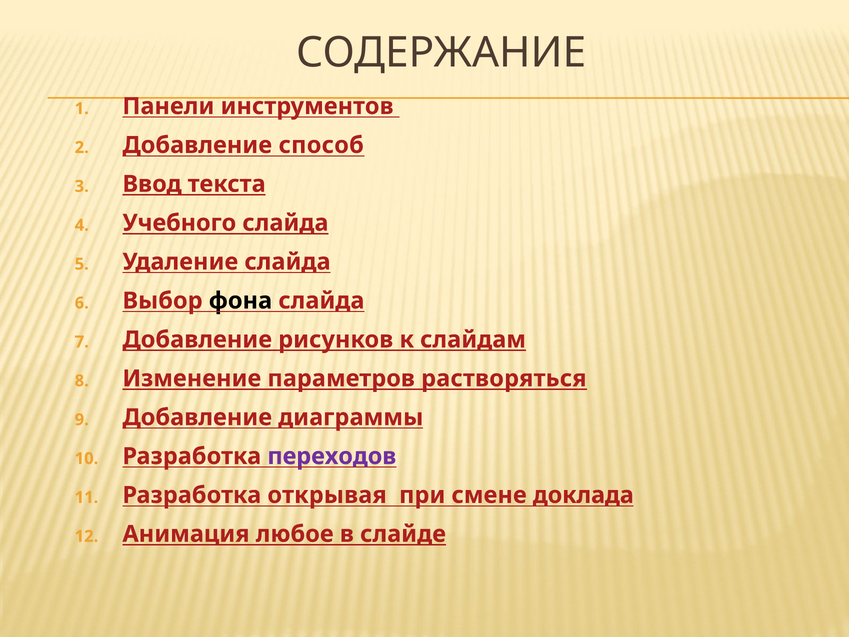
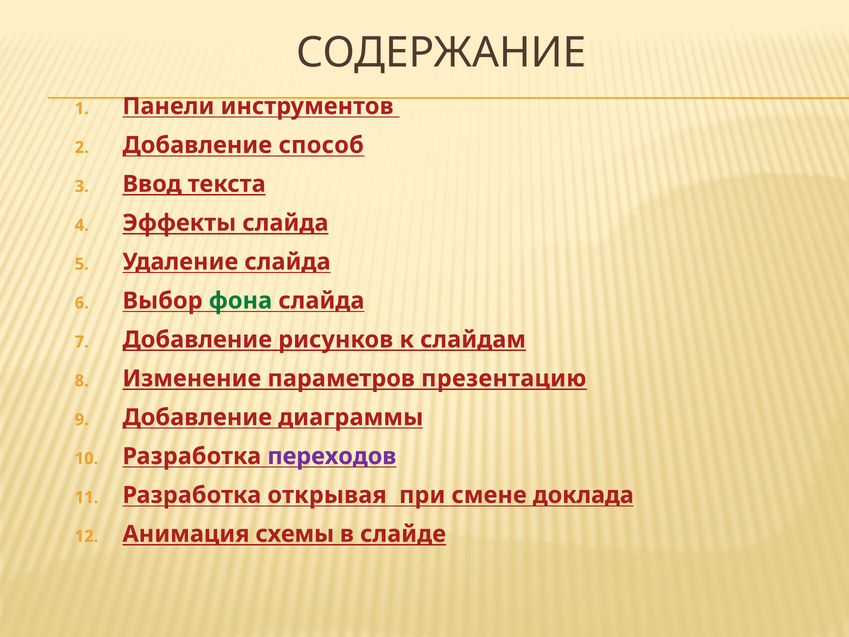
Учебного: Учебного -> Эффекты (179, 223)
фона colour: black -> green (240, 301)
растворяться: растворяться -> презентацию (504, 378)
любое: любое -> схемы (295, 534)
